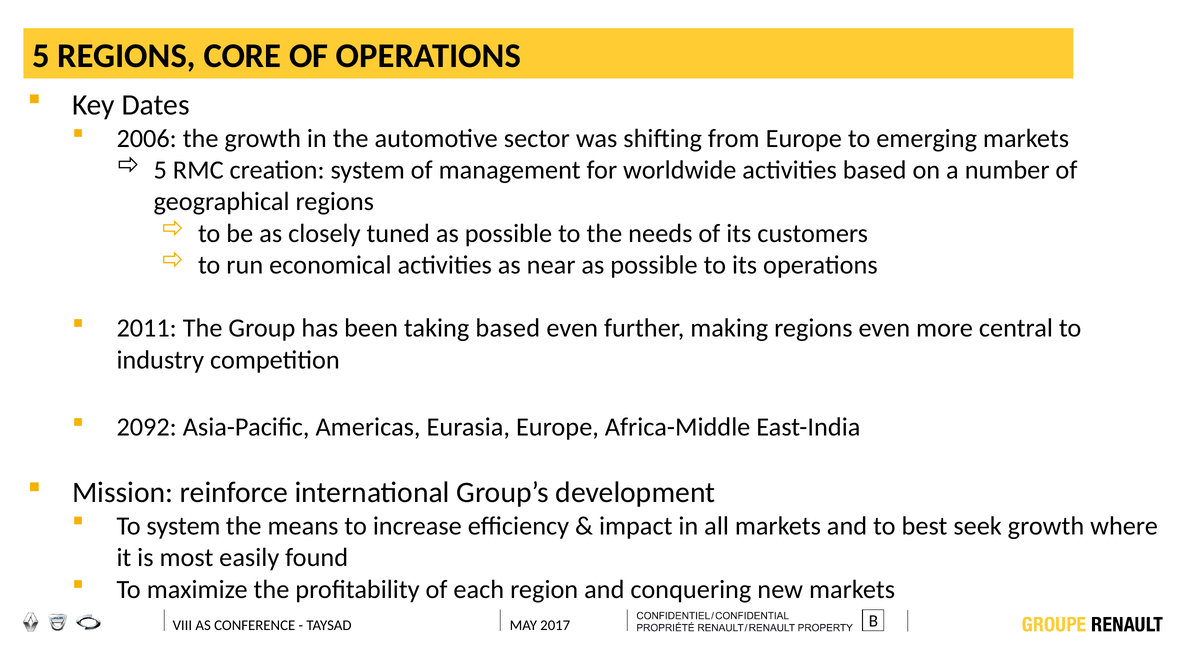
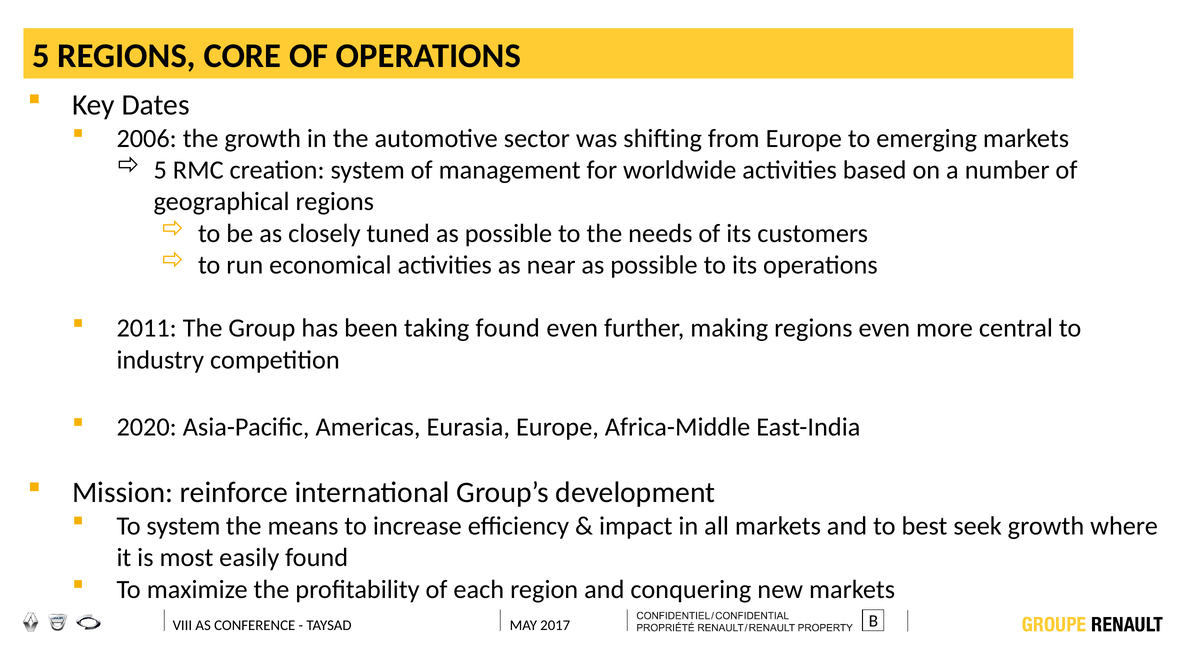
taking based: based -> found (508, 328)
2092: 2092 -> 2020 (147, 427)
